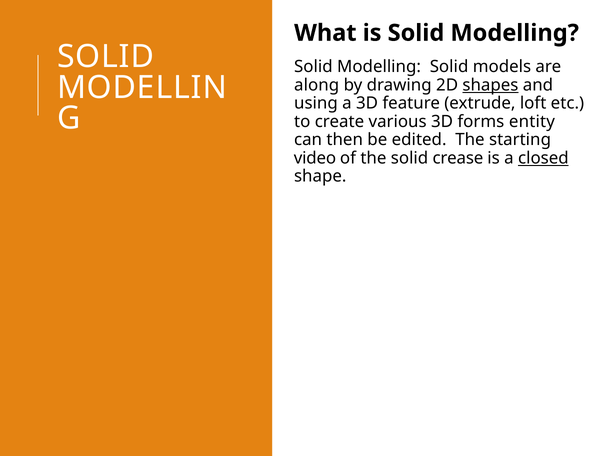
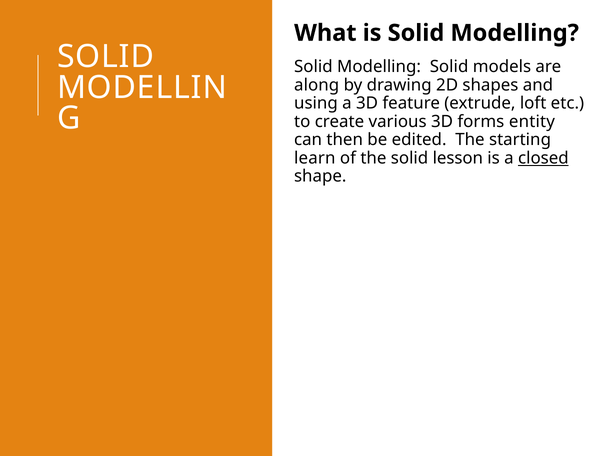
shapes underline: present -> none (490, 85)
video: video -> learn (315, 158)
crease: crease -> lesson (458, 158)
